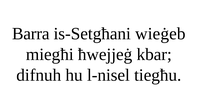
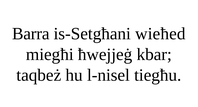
wieġeb: wieġeb -> wieħed (160, 34)
difnuh: difnuh -> taqbeż (39, 75)
